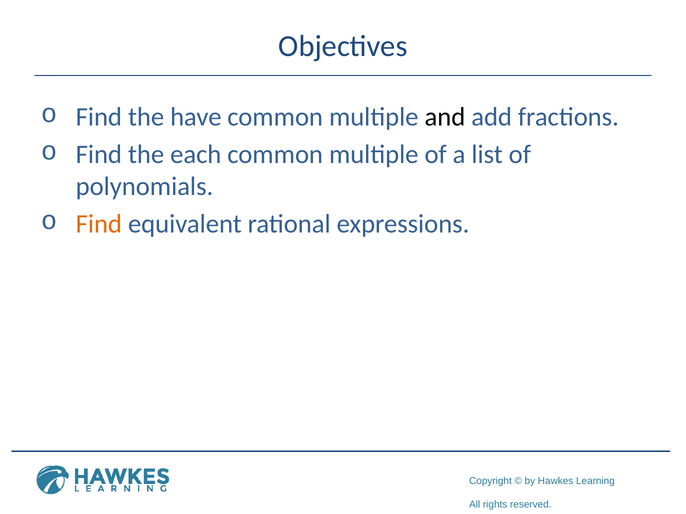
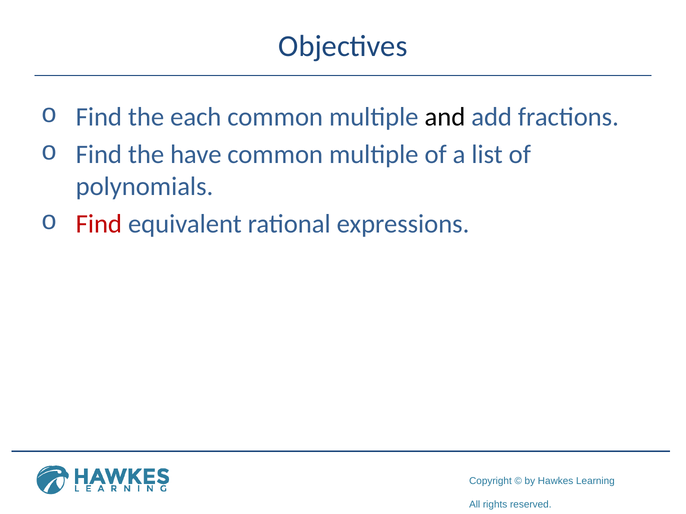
have: have -> each (196, 117)
each: each -> have (196, 155)
Find colour: orange -> red (99, 224)
